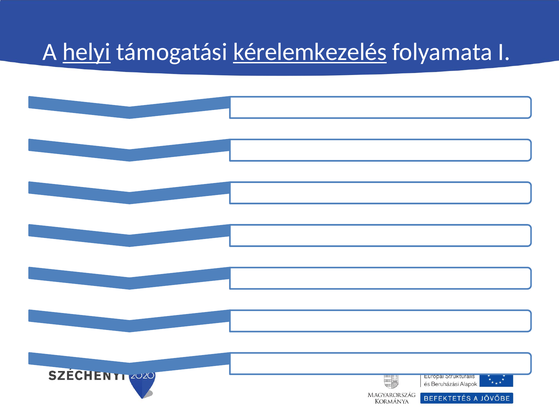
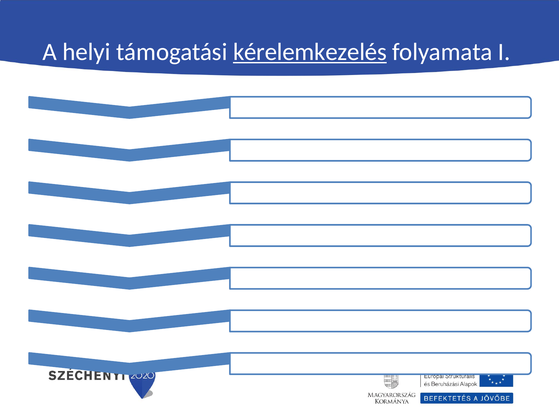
helyi underline: present -> none (87, 52)
